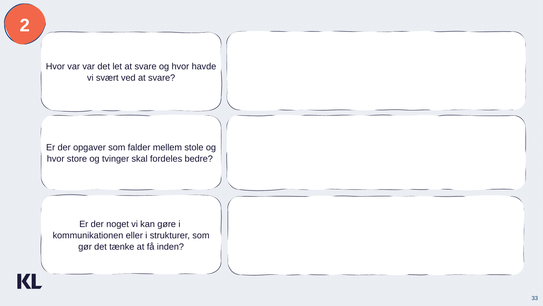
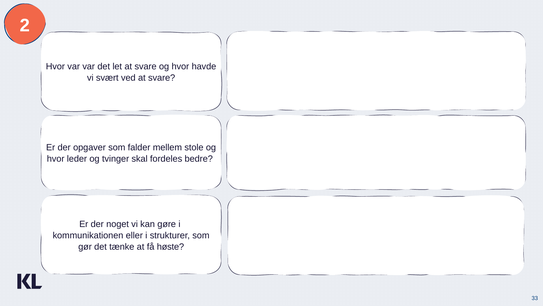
store: store -> leder (77, 159)
inden: inden -> høste (170, 246)
